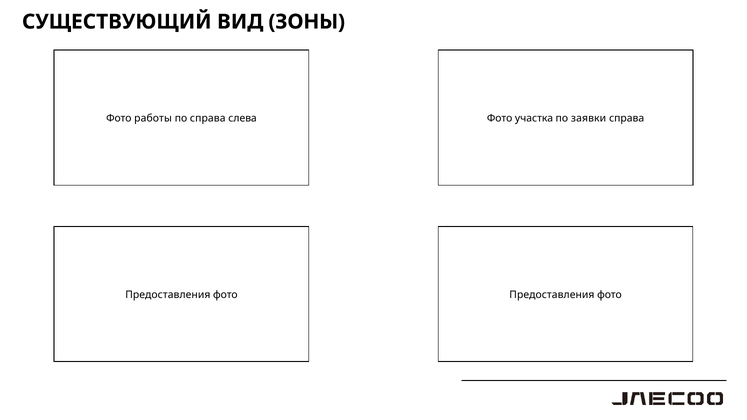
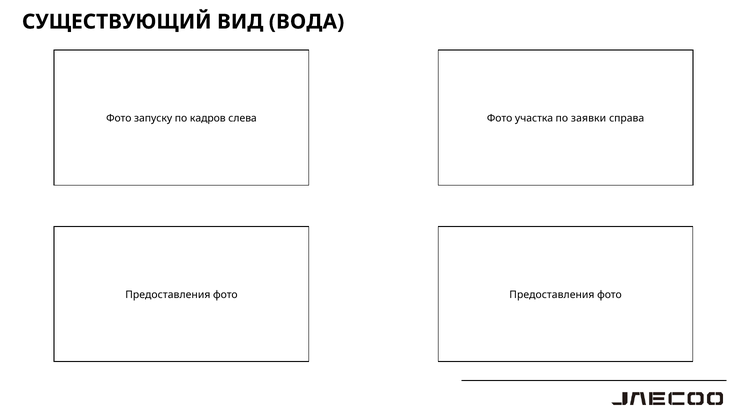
ЗОНЫ: ЗОНЫ -> ВОДА (307, 22)
работы: работы -> запуску (153, 118)
по справа: справа -> кадров (208, 118)
